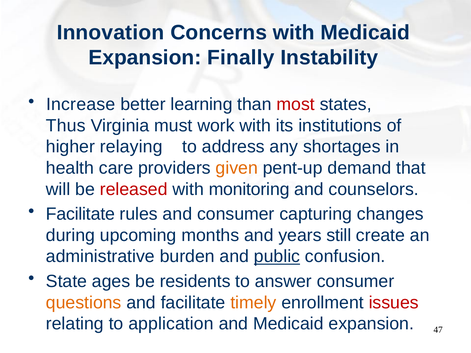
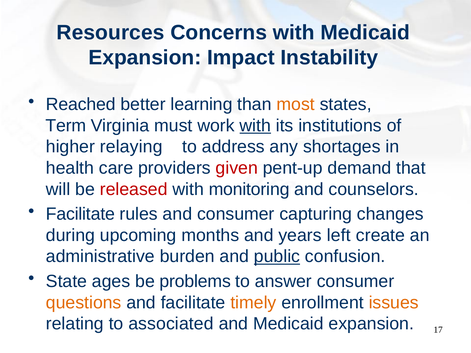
Innovation: Innovation -> Resources (111, 32)
Finally: Finally -> Impact (241, 58)
Increase: Increase -> Reached (81, 104)
most colour: red -> orange (296, 104)
Thus: Thus -> Term (66, 126)
with underline: none -> present (255, 126)
given colour: orange -> red (237, 168)
still: still -> left (339, 235)
residents: residents -> problems (195, 282)
issues colour: red -> orange (394, 303)
application: application -> associated (171, 324)
47: 47 -> 17 (438, 330)
